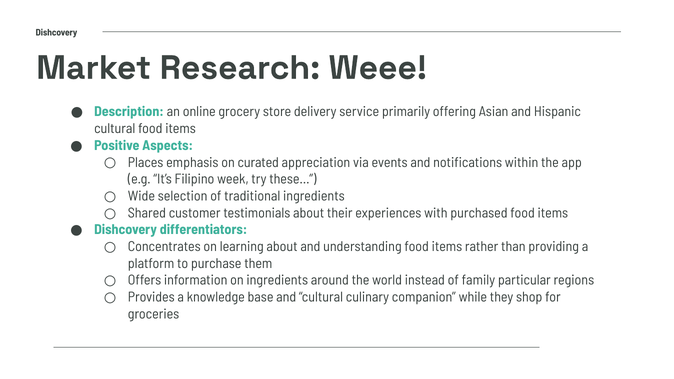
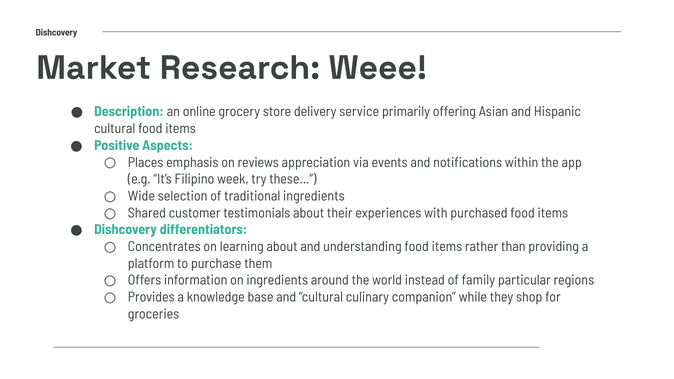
curated: curated -> reviews (258, 162)
